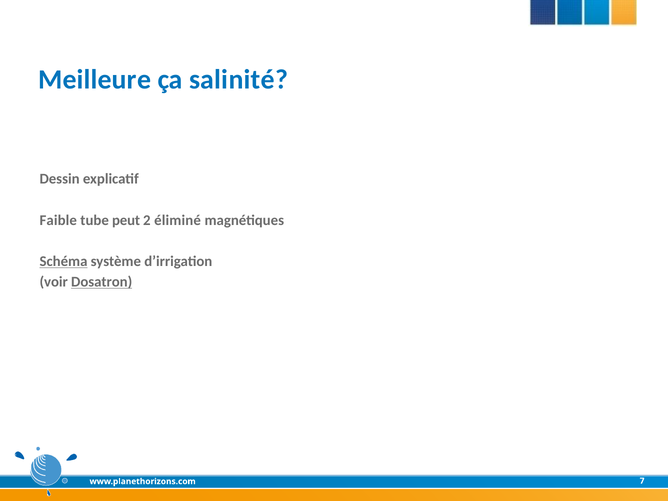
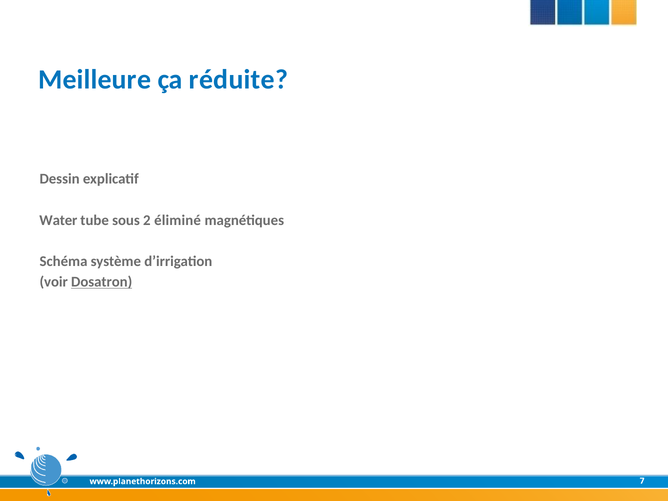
salinité: salinité -> réduite (238, 79)
Faible: Faible -> Water (58, 220)
peut: peut -> sous (126, 220)
Schéma underline: present -> none (64, 261)
